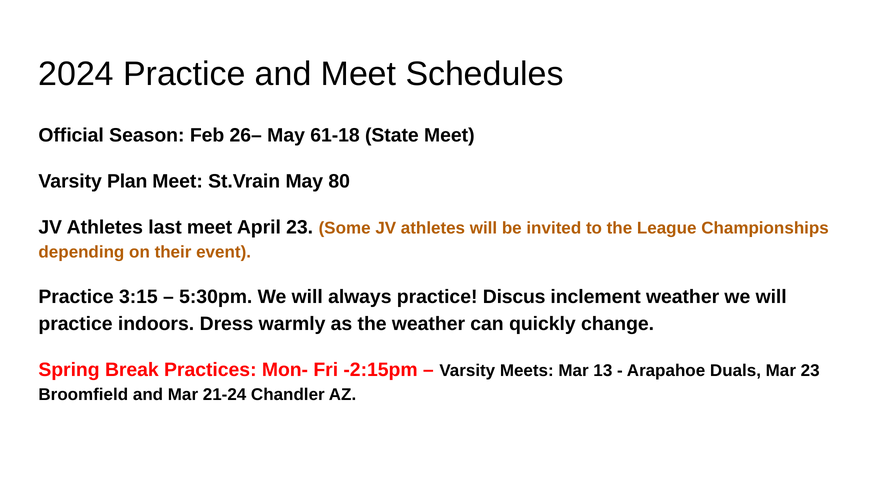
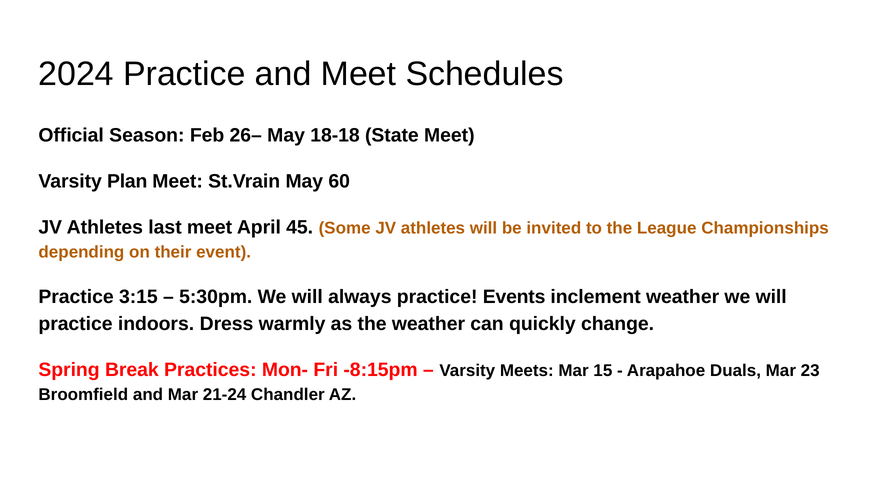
61-18: 61-18 -> 18-18 (335, 135)
80: 80 -> 60 (339, 181)
April 23: 23 -> 45 (300, 227)
Discus: Discus -> Events (514, 297)
-2:15pm: -2:15pm -> -8:15pm (381, 370)
13: 13 -> 15 (603, 371)
